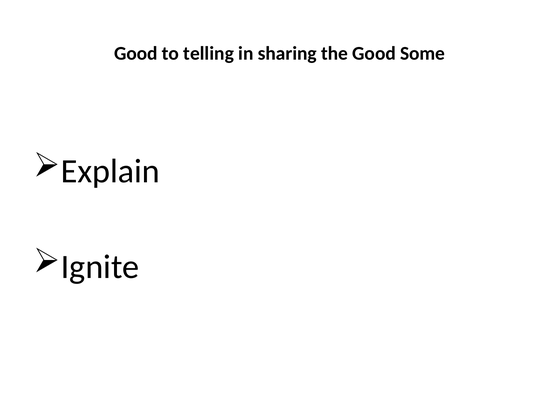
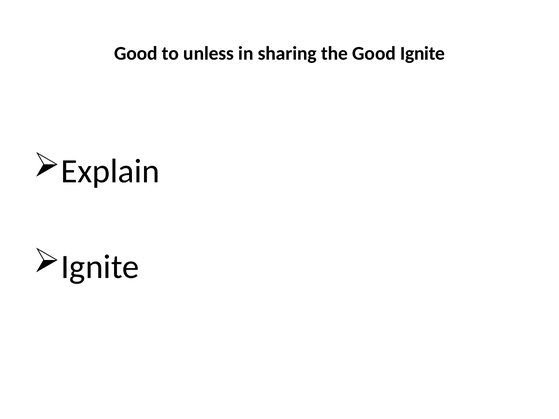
telling: telling -> unless (209, 54)
Good Some: Some -> Ignite (423, 54)
